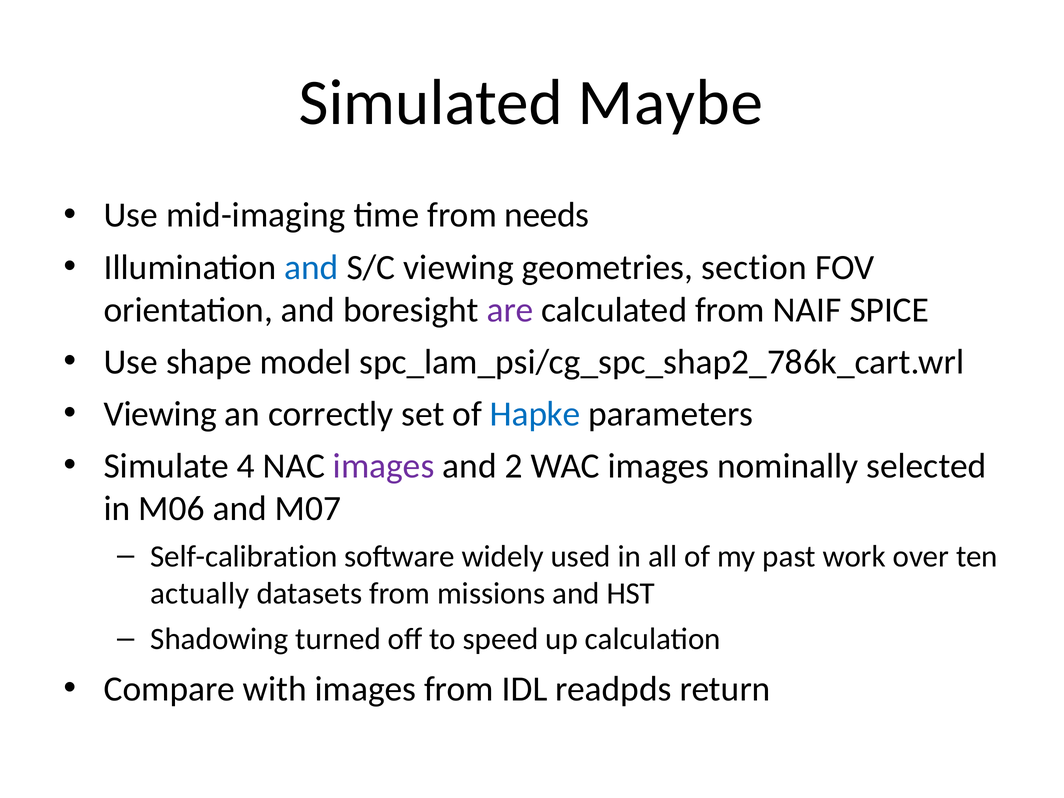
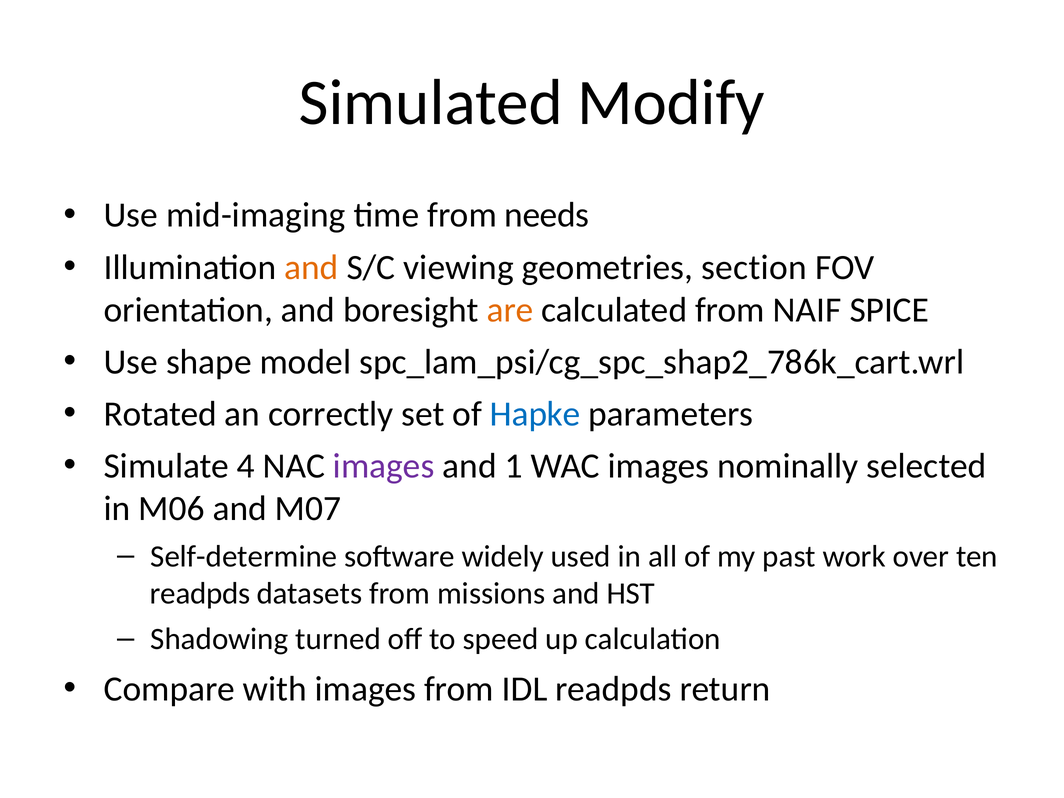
Maybe: Maybe -> Modify (671, 103)
and colour: blue -> orange (311, 267)
are colour: purple -> orange (510, 310)
Viewing: Viewing -> Rotated (160, 414)
2: 2 -> 1 (514, 466)
Self-calibration: Self-calibration -> Self-determine (244, 556)
actually: actually -> readpds (200, 594)
